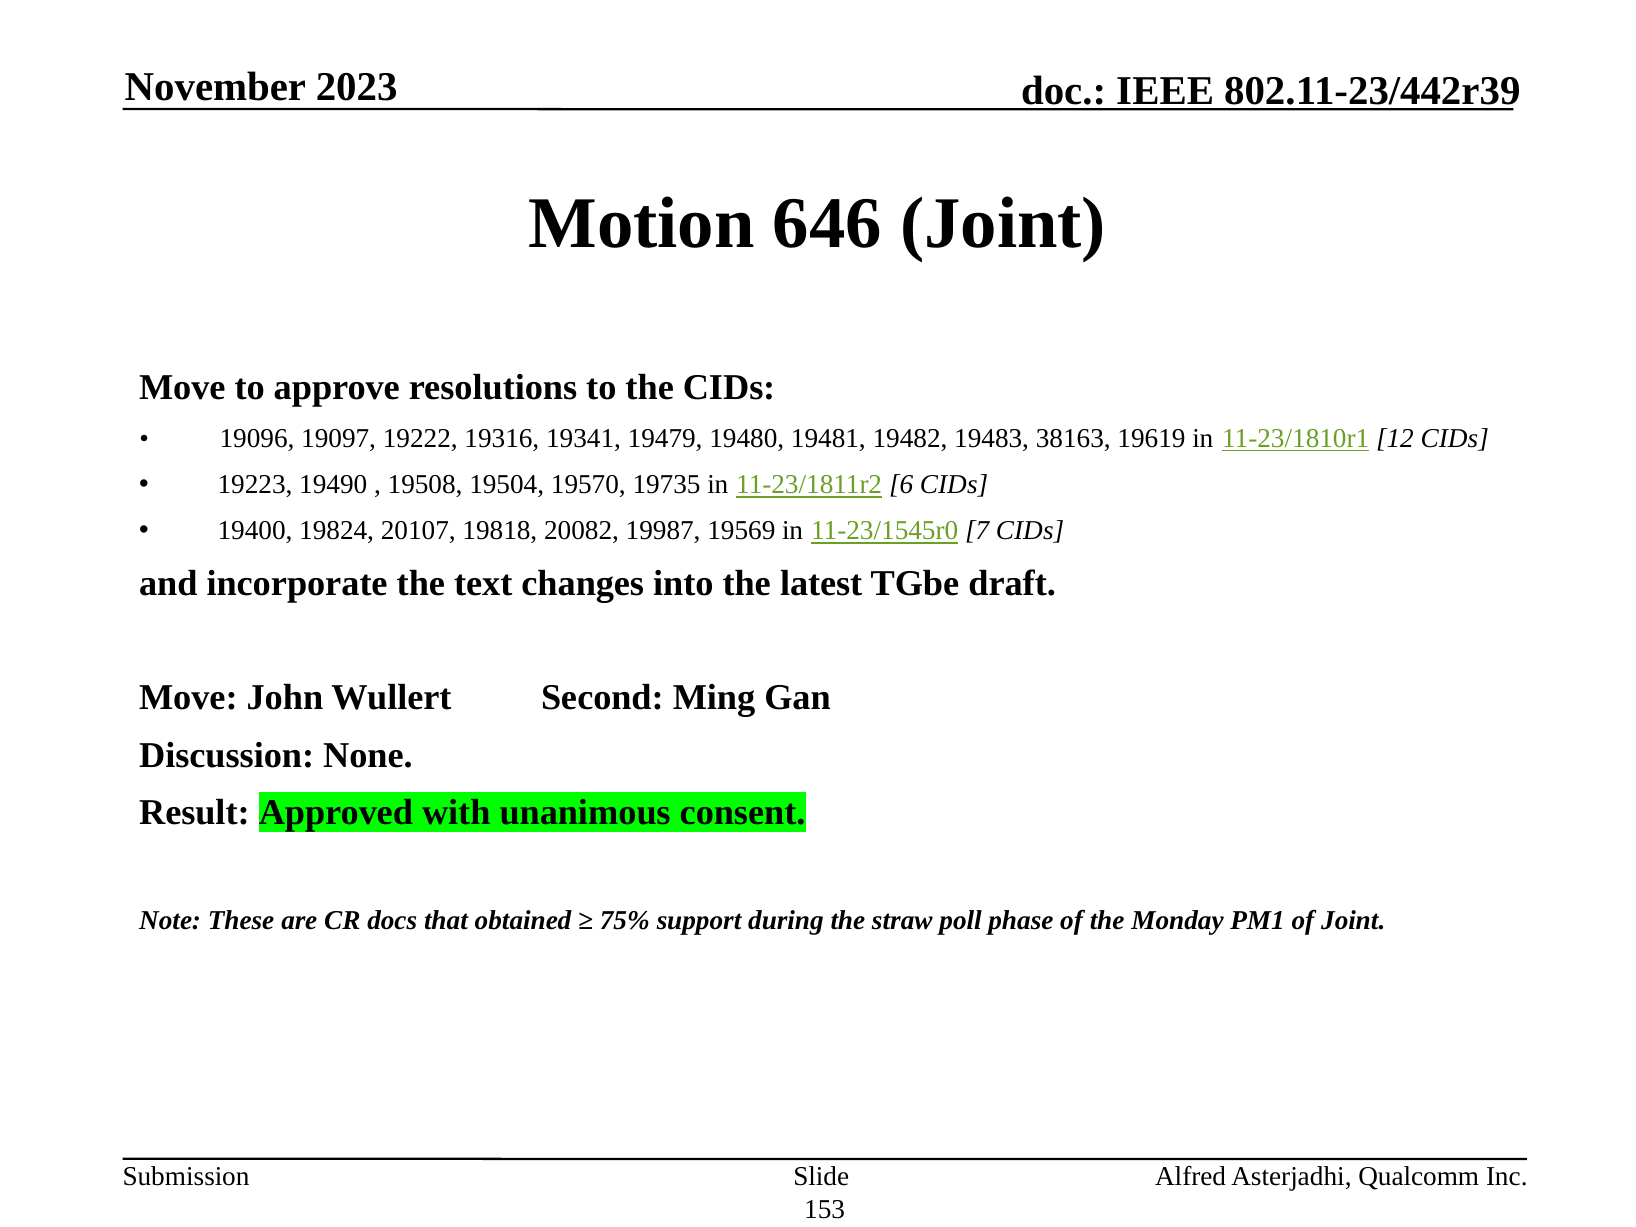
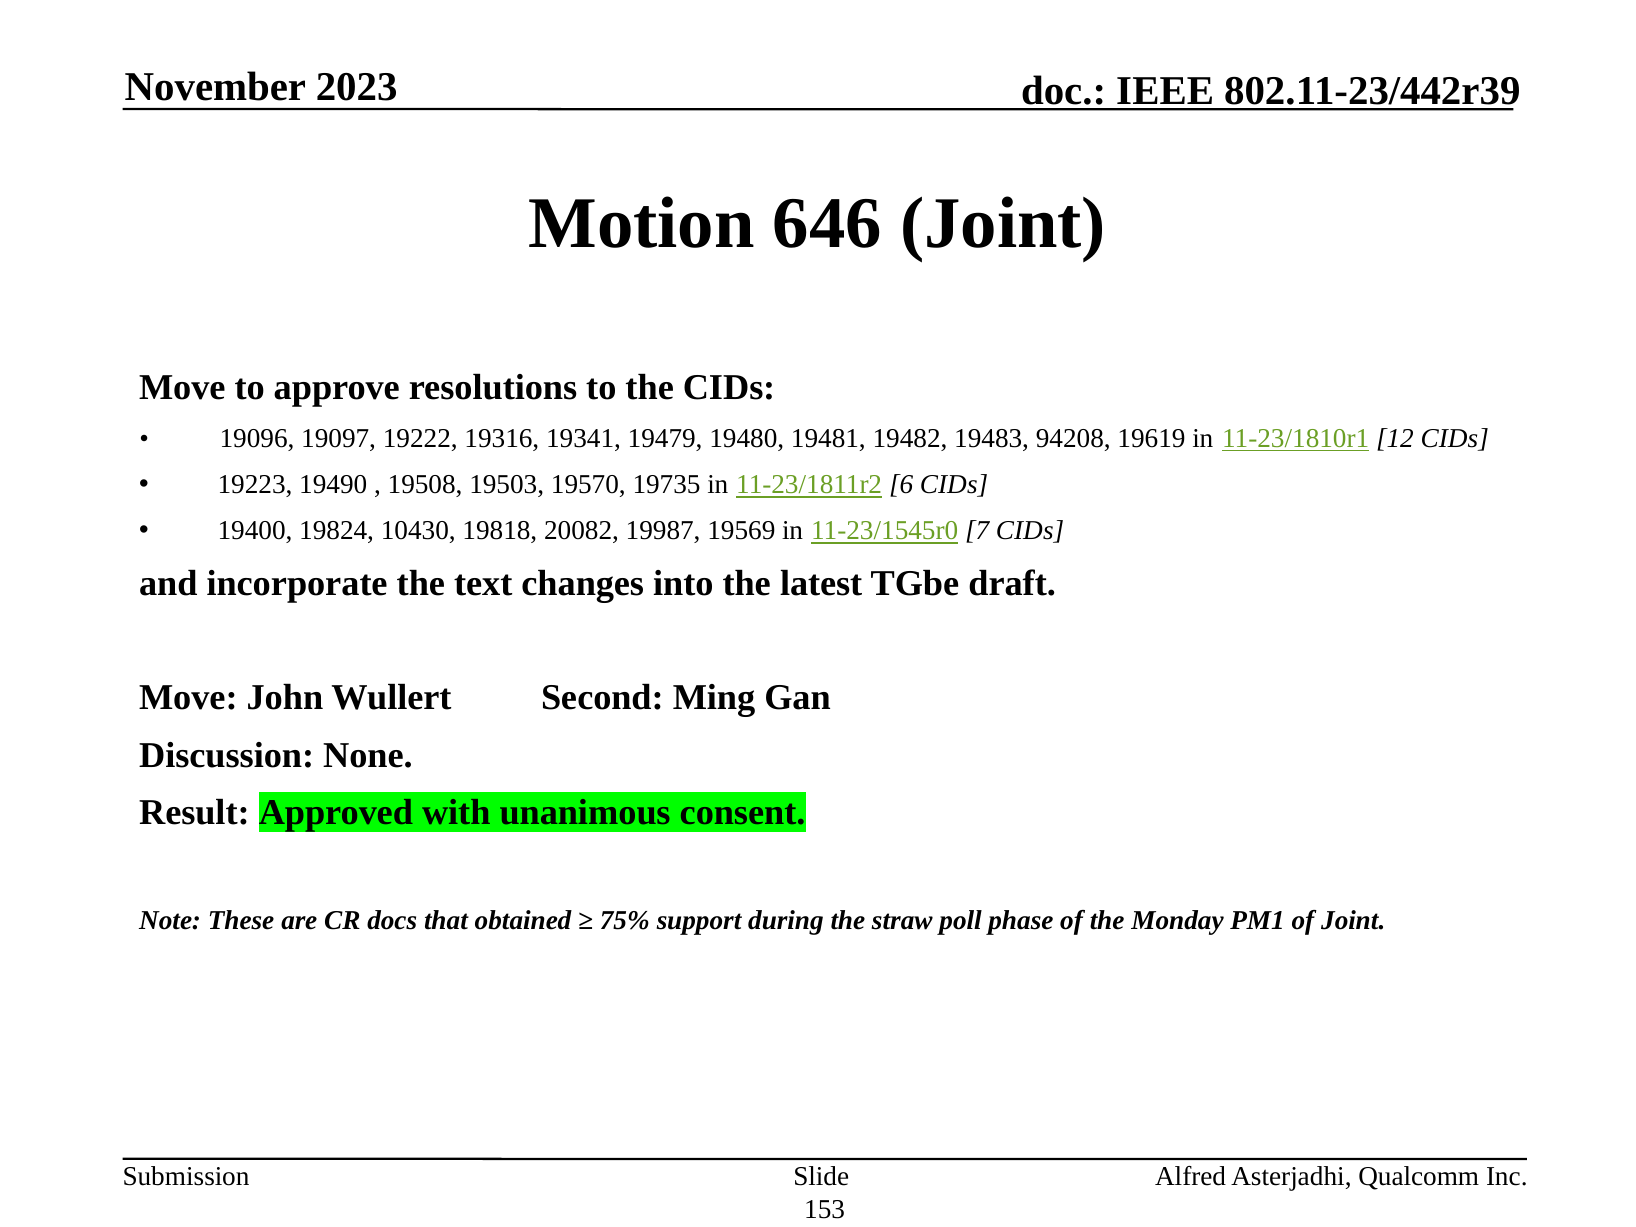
38163: 38163 -> 94208 (1073, 438)
19504: 19504 -> 19503 (507, 485)
20107: 20107 -> 10430 (418, 531)
